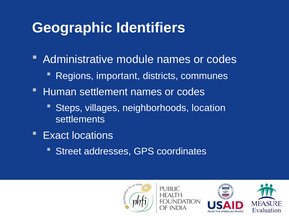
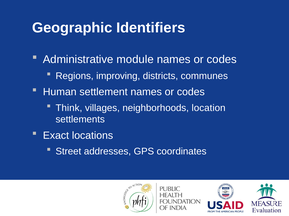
important: important -> improving (118, 76)
Steps: Steps -> Think (69, 108)
